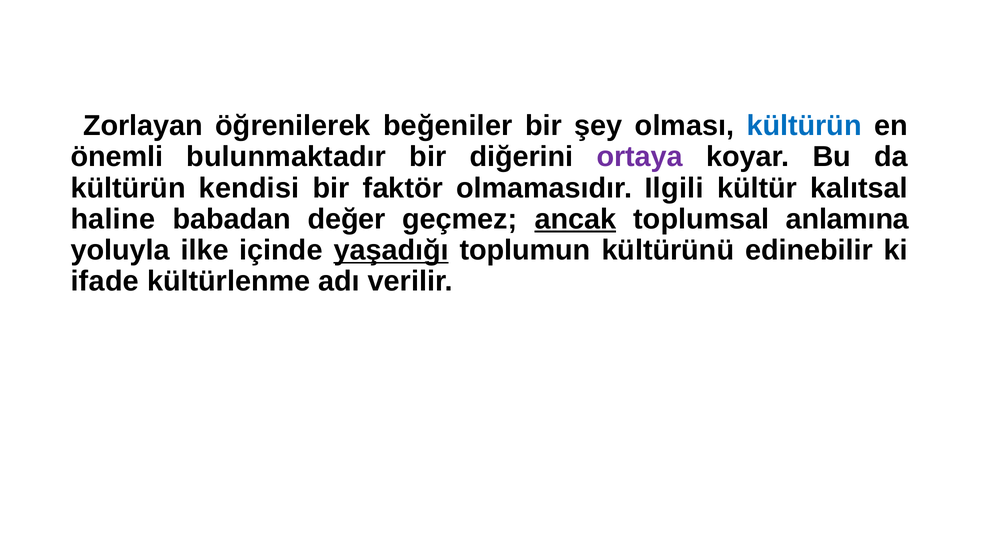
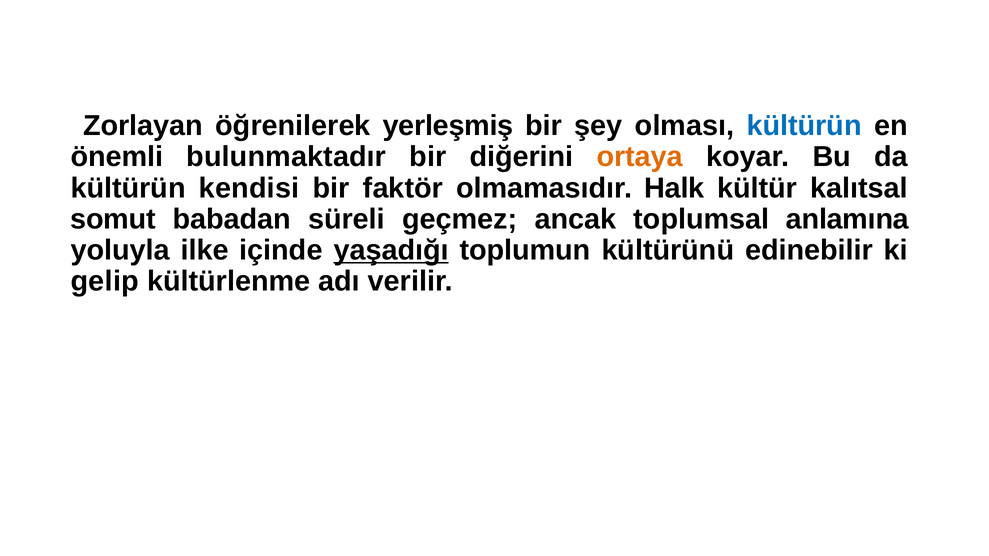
beğeniler: beğeniler -> yerleşmiş (448, 126)
ortaya colour: purple -> orange (640, 157)
Ilgili: Ilgili -> Halk (674, 188)
haline: haline -> somut (113, 219)
değer: değer -> süreli (347, 219)
ancak underline: present -> none (575, 219)
ifade: ifade -> gelip (105, 282)
